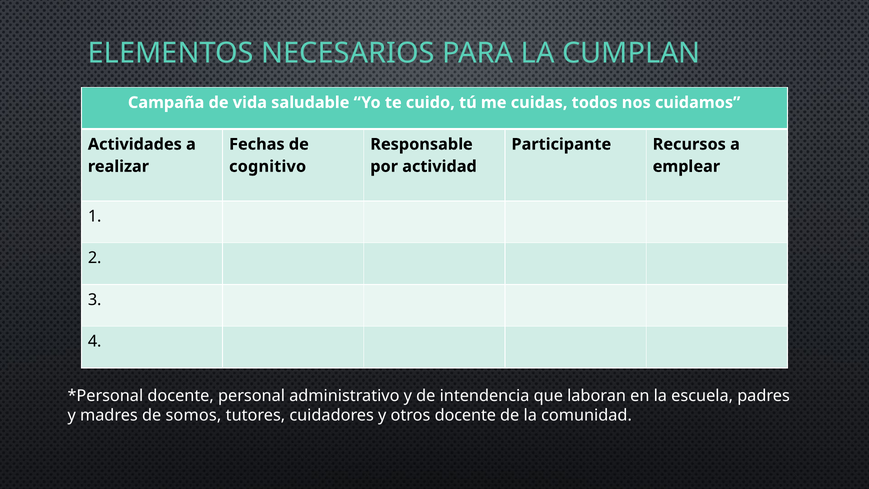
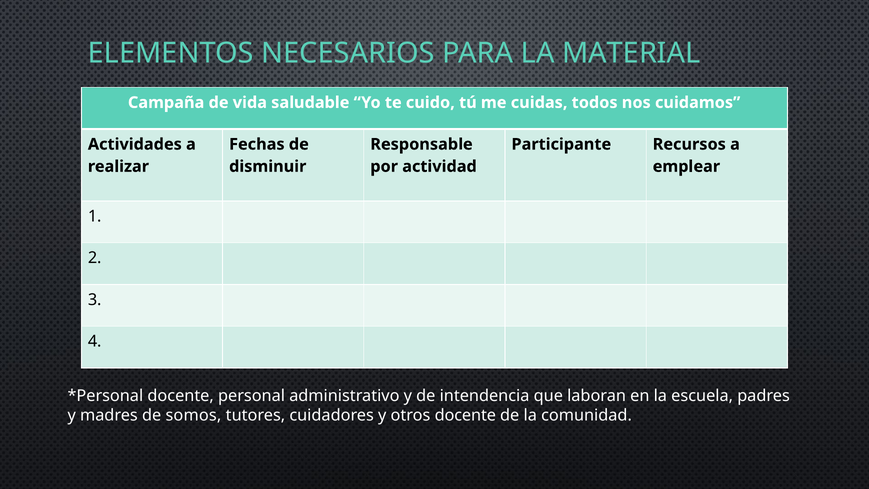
CUMPLAN: CUMPLAN -> MATERIAL (631, 53)
cognitivo: cognitivo -> disminuir (268, 166)
